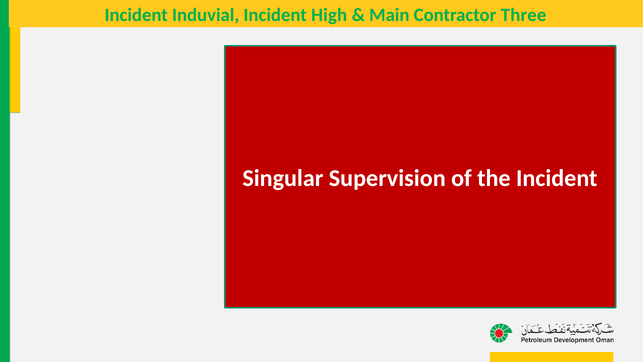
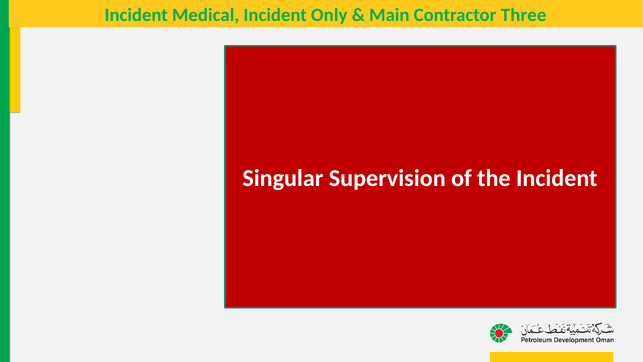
Induvial: Induvial -> Medical (206, 15)
High: High -> Only (329, 15)
